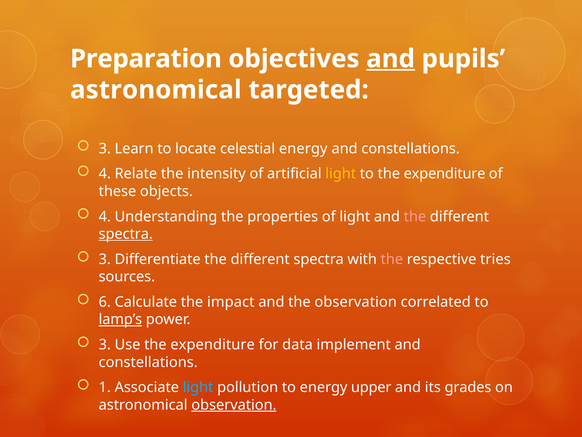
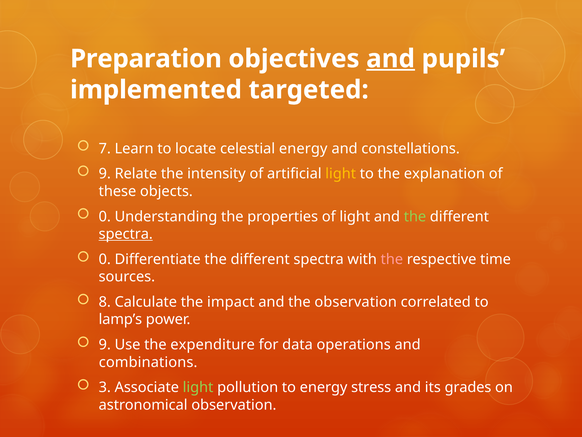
astronomical: astronomical -> implemented (156, 90)
3: 3 -> 7 (105, 148)
4: 4 -> 9 (105, 174)
to the expenditure: expenditure -> explanation (444, 174)
4: 4 -> 0 (105, 216)
the colour: pink -> light green (415, 216)
3: 3 -> 0 (105, 259)
tries: tries -> time (496, 259)
6: 6 -> 8 (105, 302)
lamp’s underline: present -> none (120, 319)
3: 3 -> 9 (105, 344)
implement: implement -> operations (354, 344)
constellations: constellations -> combinations (148, 362)
1: 1 -> 3 (105, 387)
light colour: light blue -> light green (198, 387)
upper: upper -> stress (371, 387)
observation underline: present -> none (234, 405)
